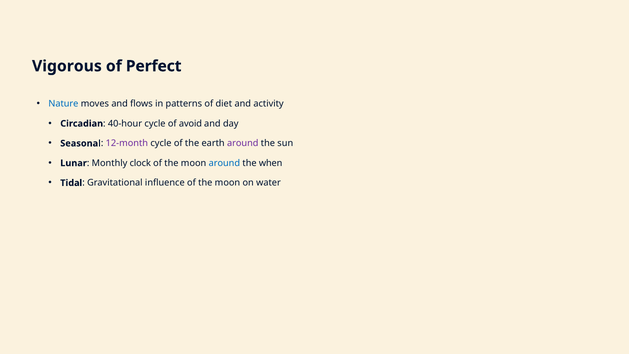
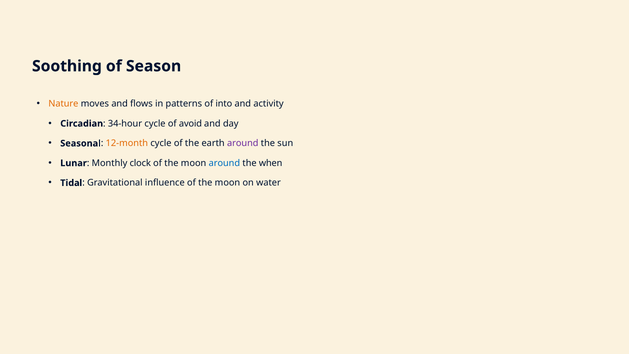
Vigorous: Vigorous -> Soothing (67, 66)
Perfect: Perfect -> Season (154, 66)
Nature colour: blue -> orange (63, 104)
diet: diet -> into (224, 104)
40-hour: 40-hour -> 34-hour (125, 124)
12-month colour: purple -> orange (127, 143)
